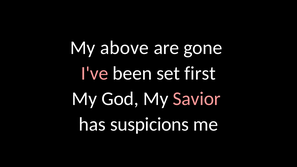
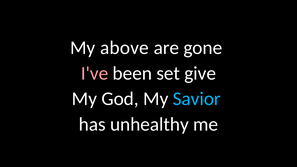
first: first -> give (200, 73)
Savior colour: pink -> light blue (197, 99)
suspicions: suspicions -> unhealthy (149, 124)
